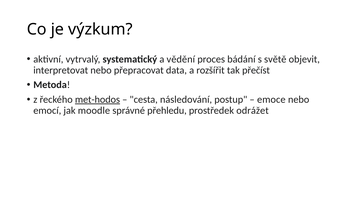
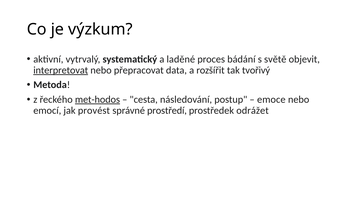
vědění: vědění -> laděné (181, 59)
interpretovat underline: none -> present (61, 70)
přečíst: přečíst -> tvořivý (256, 70)
moodle: moodle -> provést (94, 111)
přehledu: přehledu -> prostředí (167, 111)
